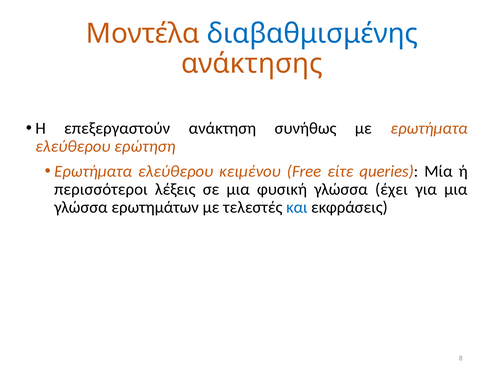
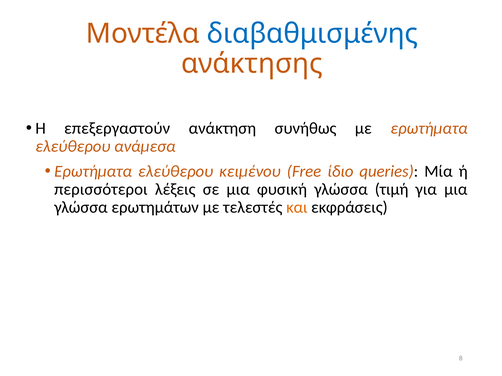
ερώτηση: ερώτηση -> ανάμεσα (145, 147)
είτε: είτε -> ίδιο (340, 172)
έχει: έχει -> τιμή (392, 190)
και colour: blue -> orange (297, 208)
